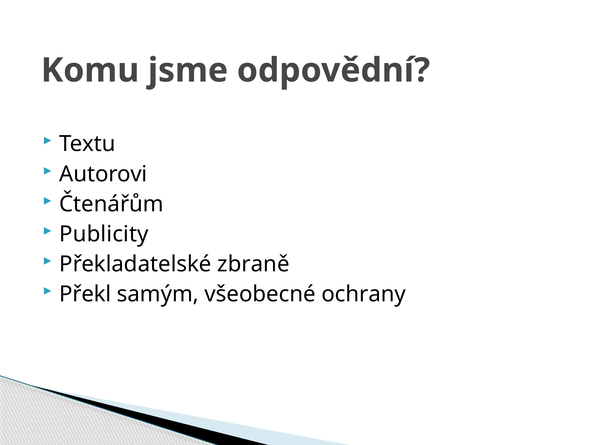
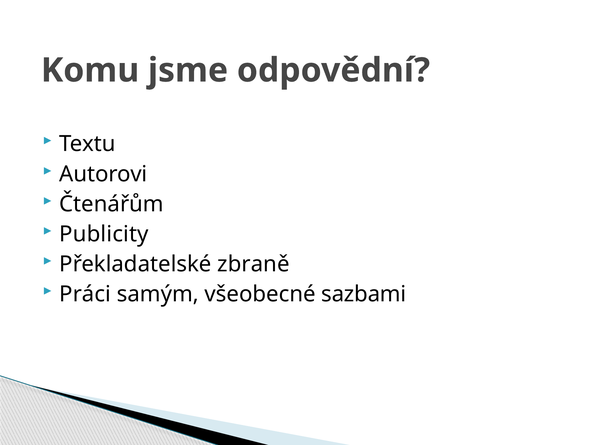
Překl: Překl -> Práci (85, 294)
ochrany: ochrany -> sazbami (364, 294)
